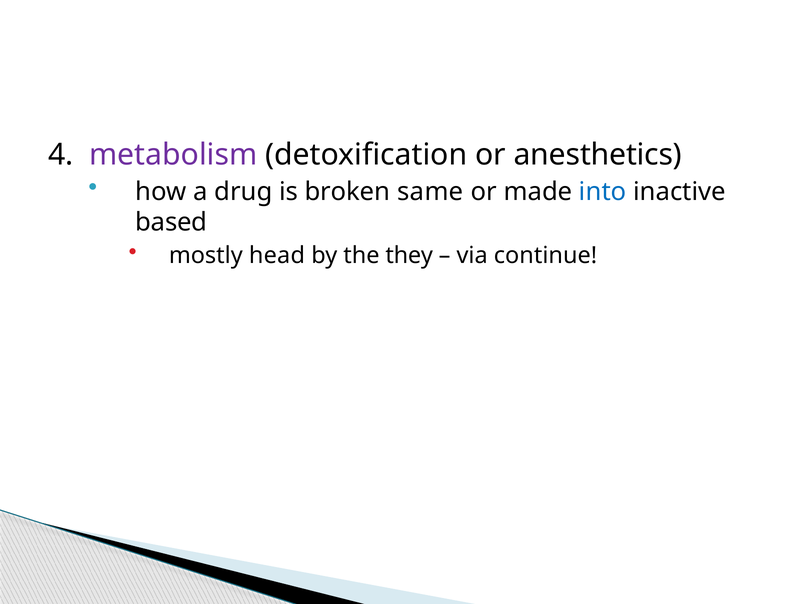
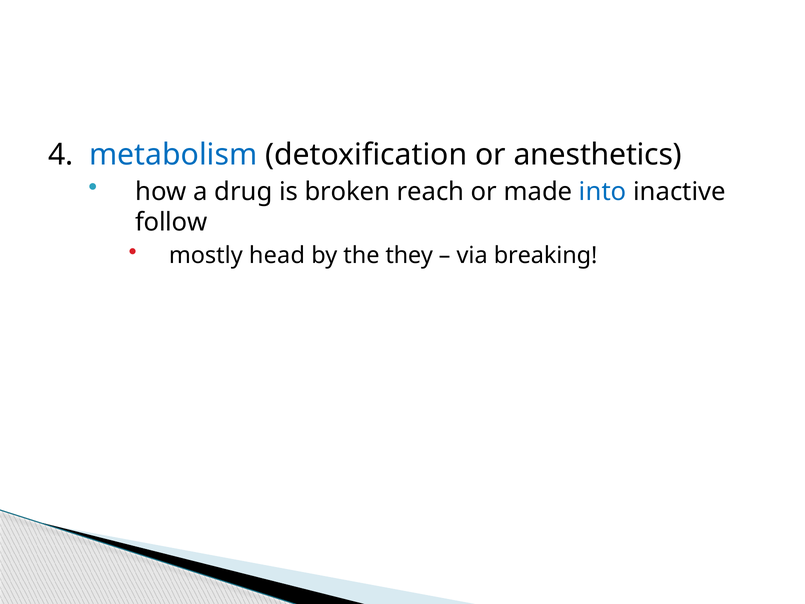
metabolism colour: purple -> blue (173, 155)
same: same -> reach (431, 191)
based: based -> follow (171, 222)
continue: continue -> breaking (546, 256)
